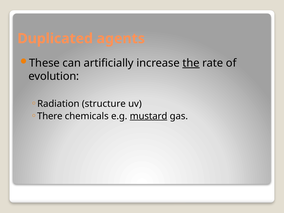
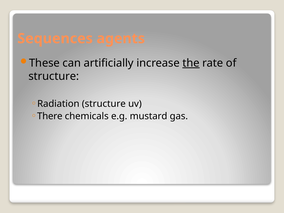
Duplicated: Duplicated -> Sequences (55, 39)
evolution: evolution -> structure (54, 76)
mustard underline: present -> none (149, 116)
